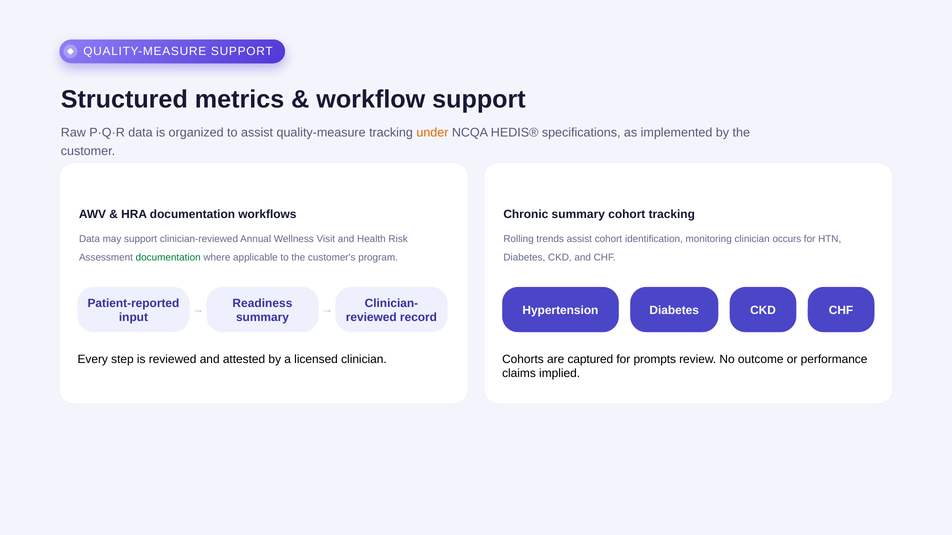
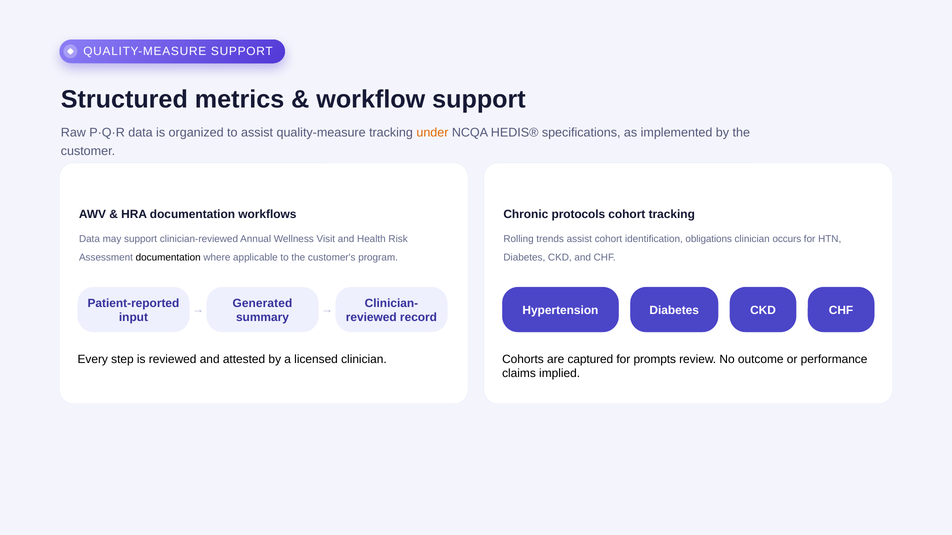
Chronic summary: summary -> protocols (578, 215)
monitoring: monitoring -> obligations (709, 239)
documentation colour: green -> black (168, 258)
Readiness: Readiness -> Generated (262, 304)
